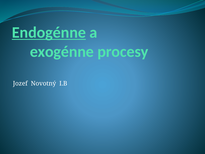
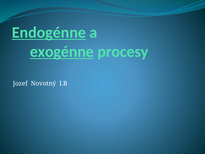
exogénne underline: none -> present (62, 52)
